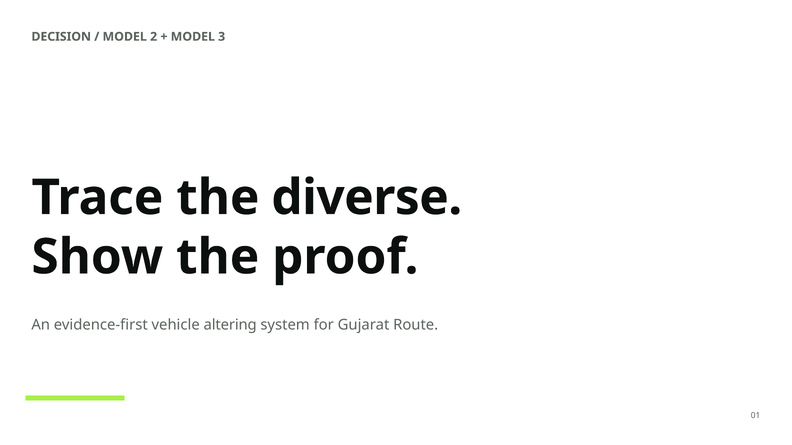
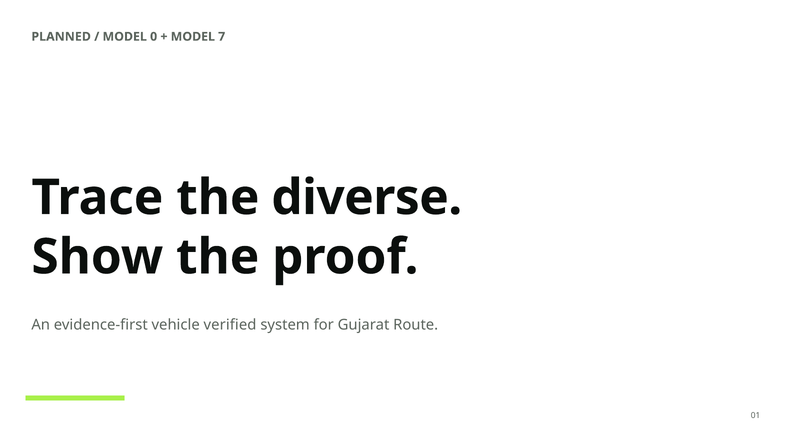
DECISION: DECISION -> PLANNED (61, 37)
2: 2 -> 0 (154, 37)
3: 3 -> 7 (222, 37)
altering: altering -> verified (230, 325)
